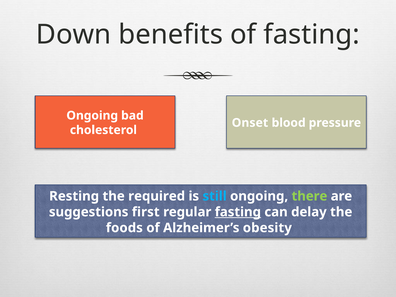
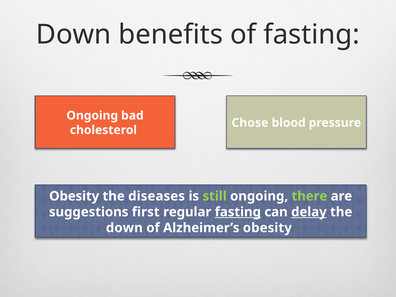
Onset: Onset -> Chose (250, 123)
Resting: Resting -> Obesity (74, 196)
required: required -> diseases (157, 196)
still colour: light blue -> light green (215, 196)
delay underline: none -> present (309, 212)
foods: foods -> down (124, 228)
